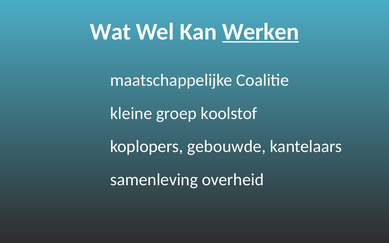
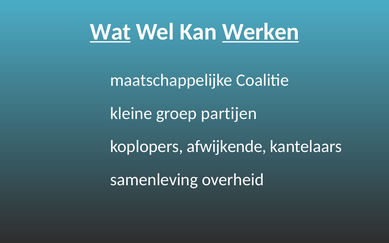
Wat underline: none -> present (110, 32)
koolstof: koolstof -> partijen (229, 113)
gebouwde: gebouwde -> afwijkende (227, 147)
